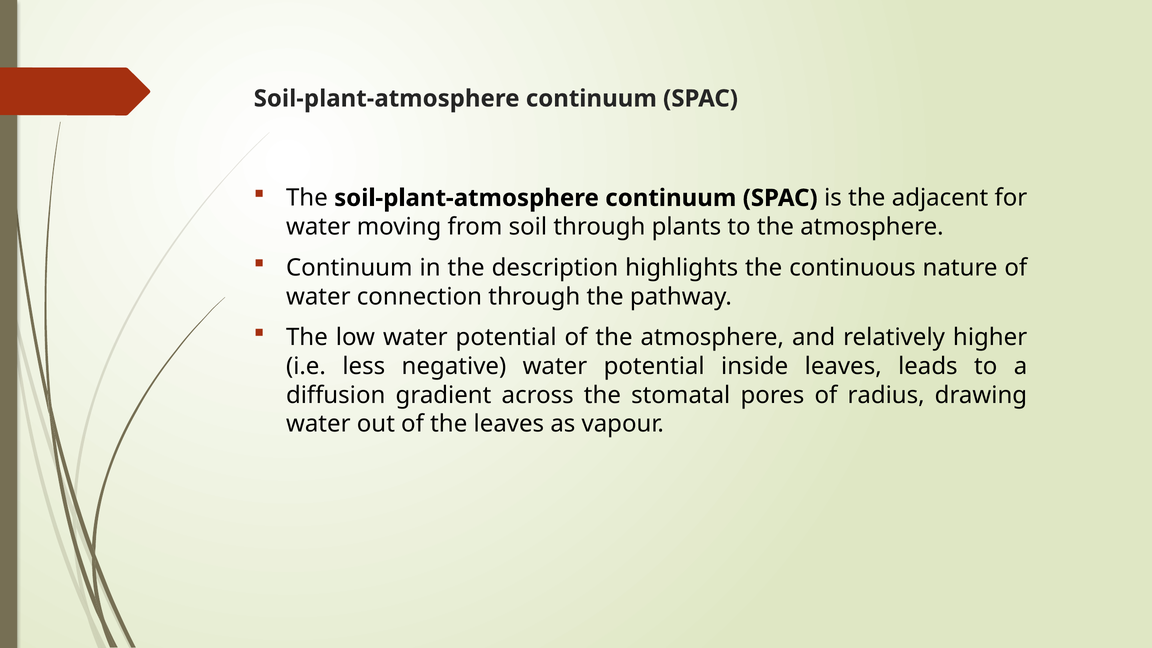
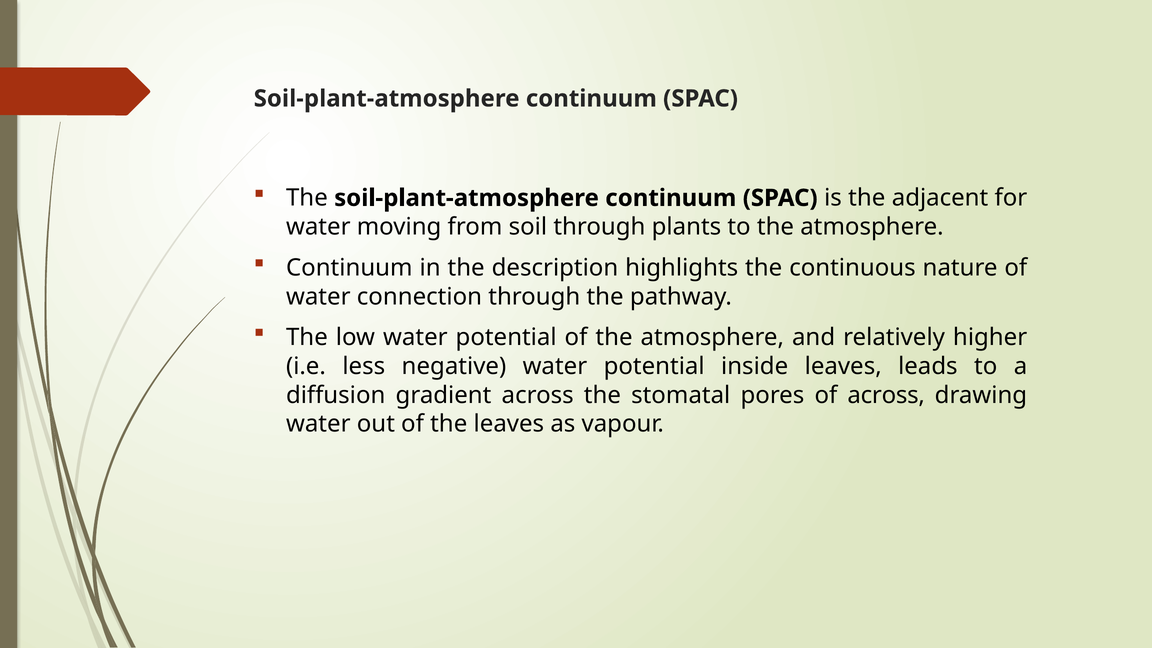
of radius: radius -> across (886, 395)
